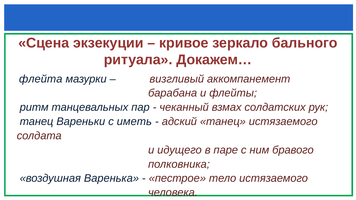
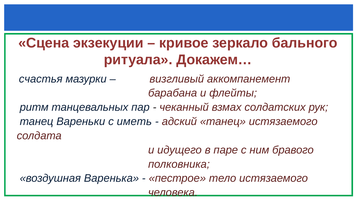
флейта: флейта -> счастья (41, 79)
